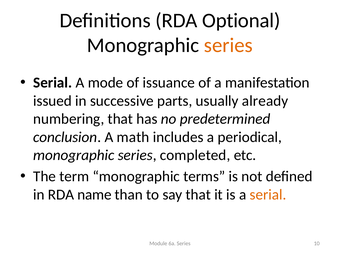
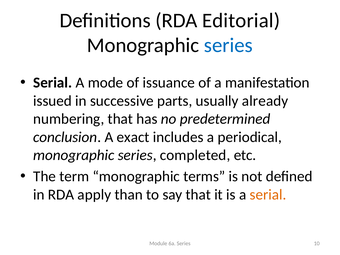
Optional: Optional -> Editorial (241, 20)
series colour: orange -> blue (228, 45)
math: math -> exact (133, 137)
name: name -> apply (94, 195)
